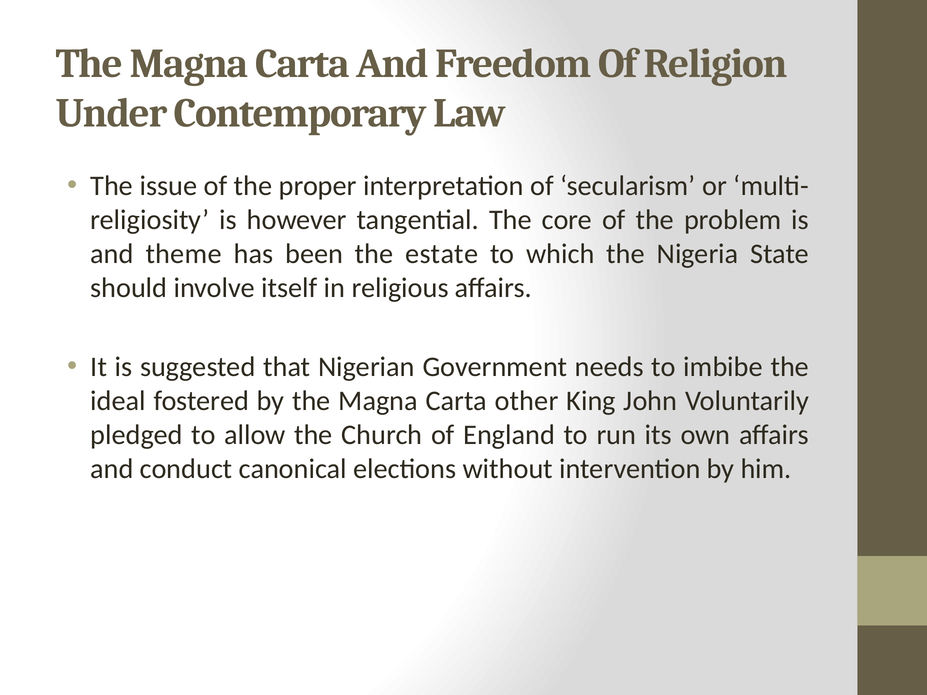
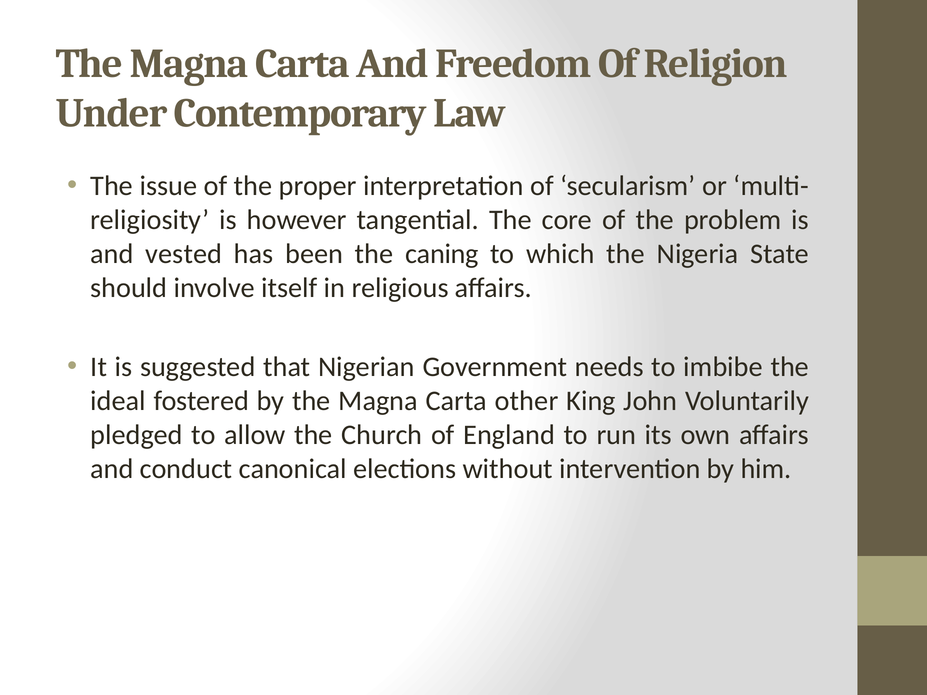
theme: theme -> vested (184, 254)
estate: estate -> caning (442, 254)
